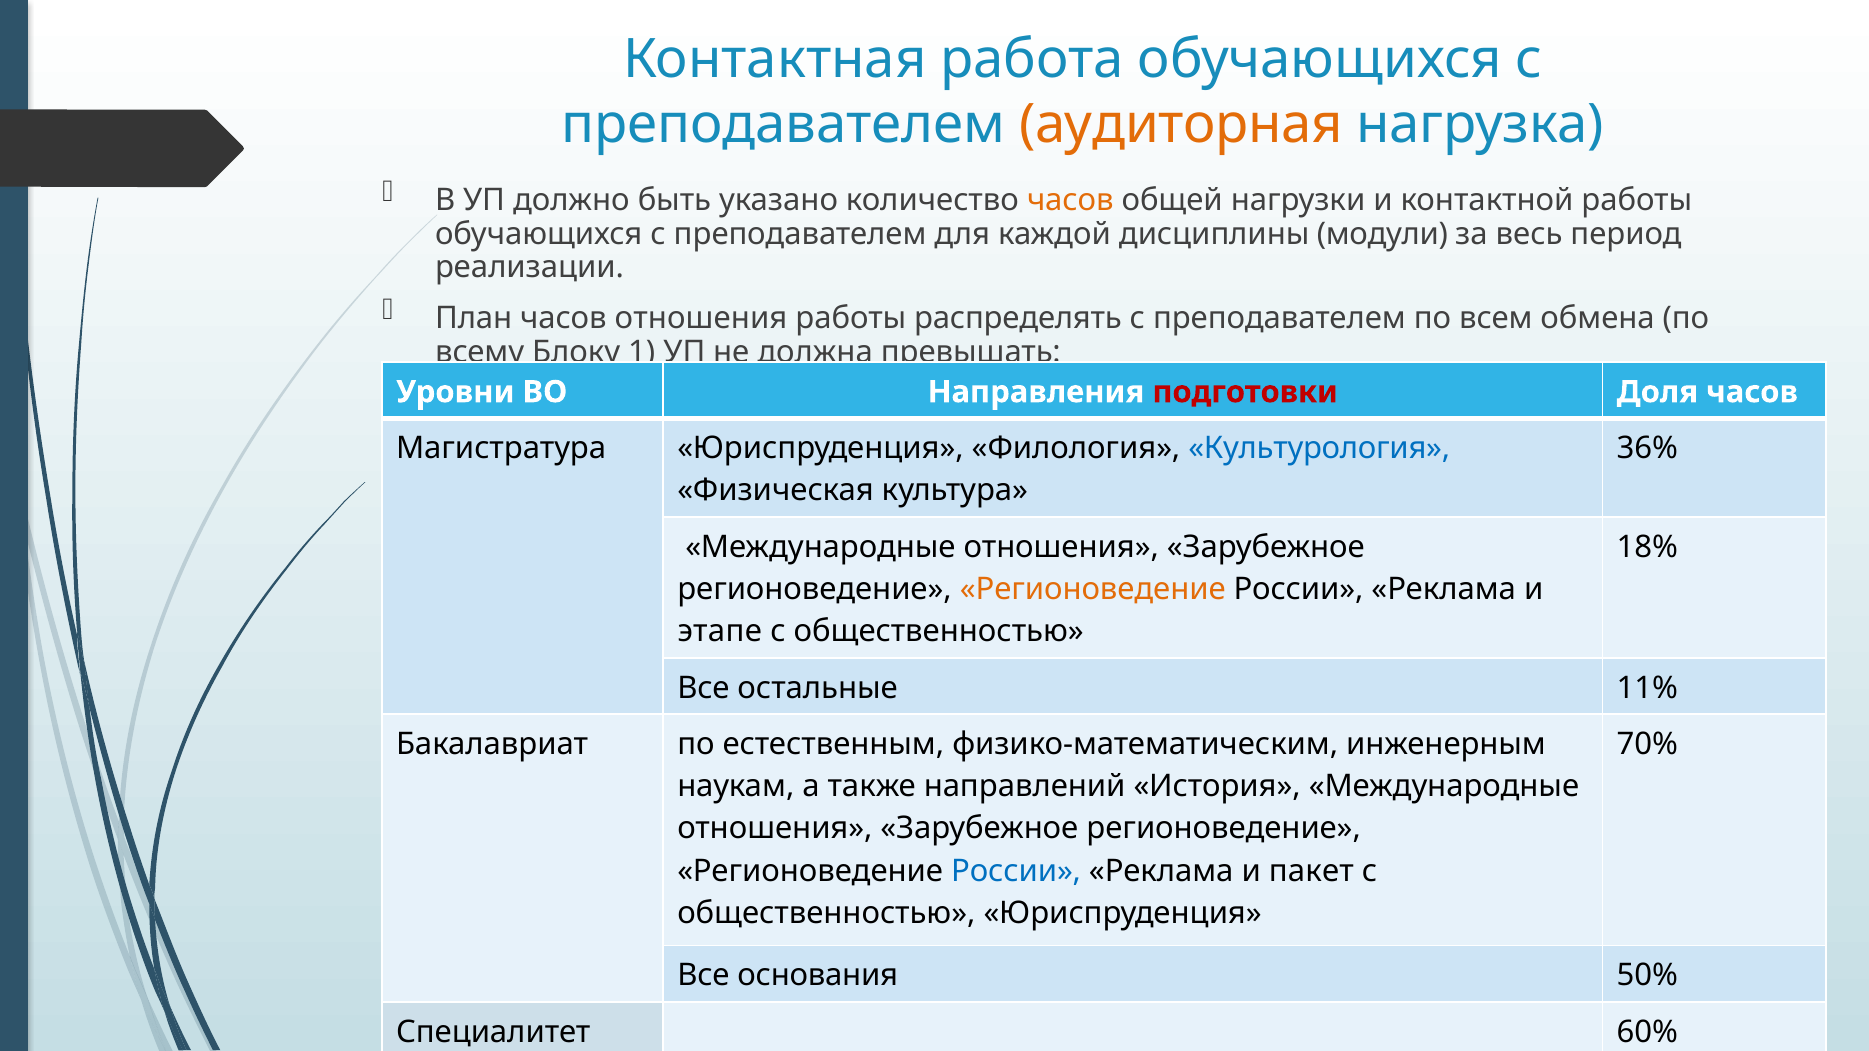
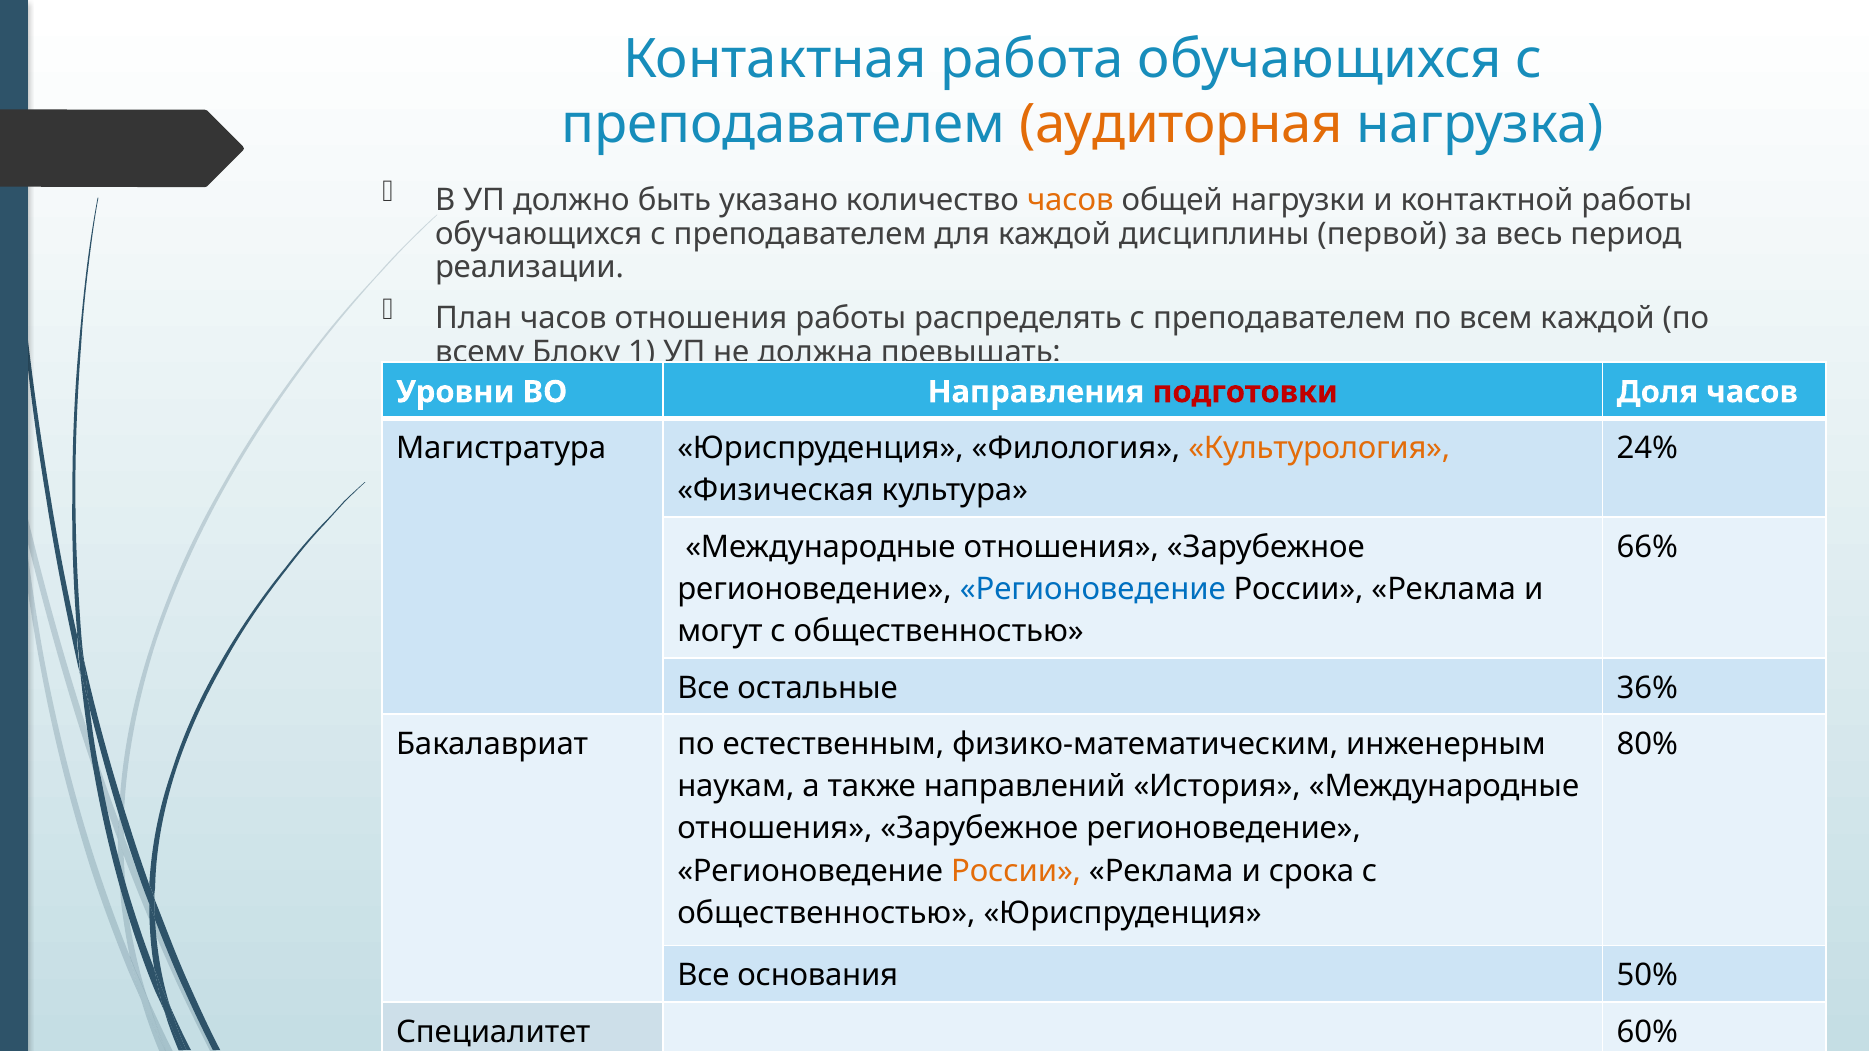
модули: модули -> первой (1382, 234)
всем обмена: обмена -> каждой (1598, 319)
Культурология colour: blue -> orange (1319, 448)
36%: 36% -> 24% (1647, 448)
18%: 18% -> 66% (1647, 547)
Регионоведение colour: orange -> blue (1093, 589)
этапе: этапе -> могут (720, 632)
11%: 11% -> 36% (1647, 688)
70%: 70% -> 80% (1647, 744)
России colour: blue -> orange (1016, 871)
пакет: пакет -> срока (1312, 871)
